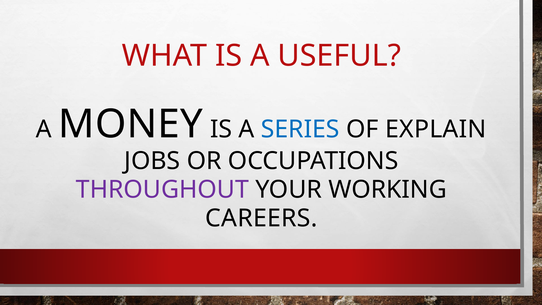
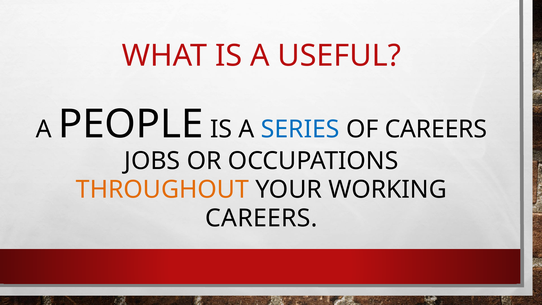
MONEY: MONEY -> PEOPLE (131, 124)
OF EXPLAIN: EXPLAIN -> CAREERS (436, 129)
THROUGHOUT colour: purple -> orange (162, 190)
